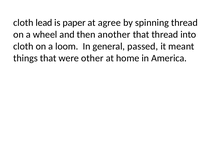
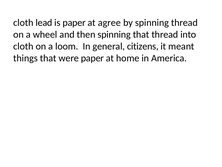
then another: another -> spinning (114, 34)
passed: passed -> citizens (143, 46)
were other: other -> paper (92, 58)
